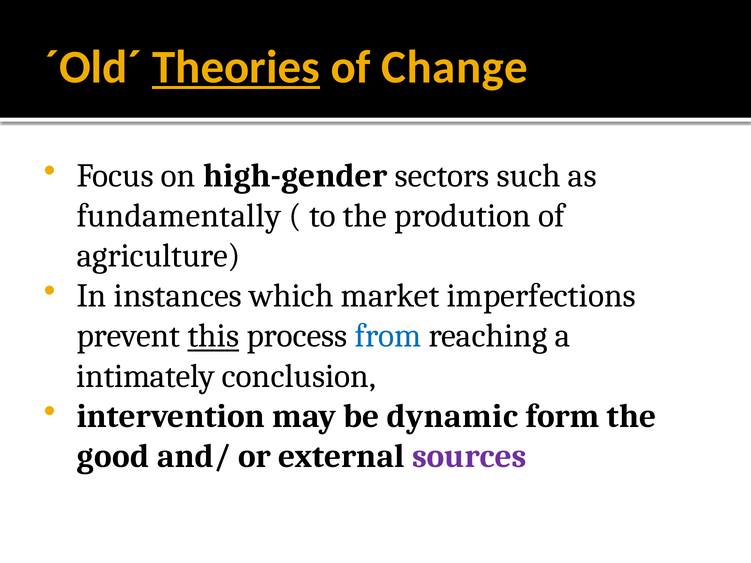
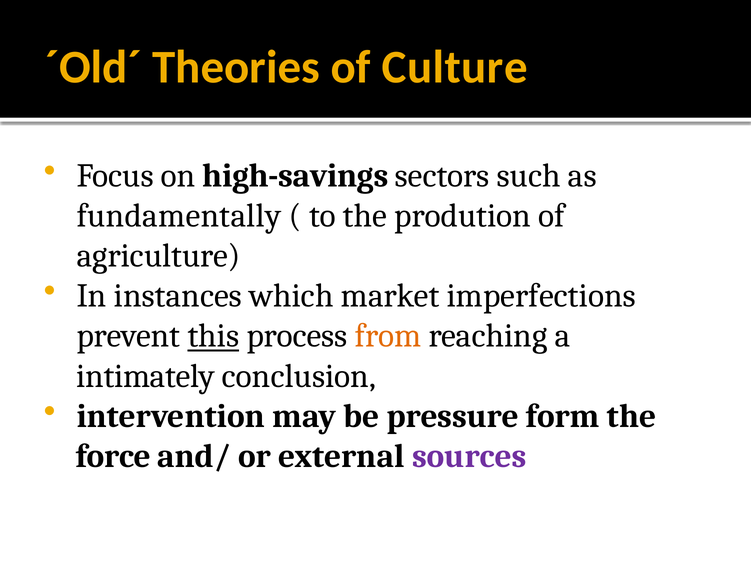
Theories underline: present -> none (236, 67)
Change: Change -> Culture (455, 67)
high-gender: high-gender -> high-savings (295, 176)
from colour: blue -> orange (388, 336)
dynamic: dynamic -> pressure (453, 416)
good: good -> force (113, 456)
